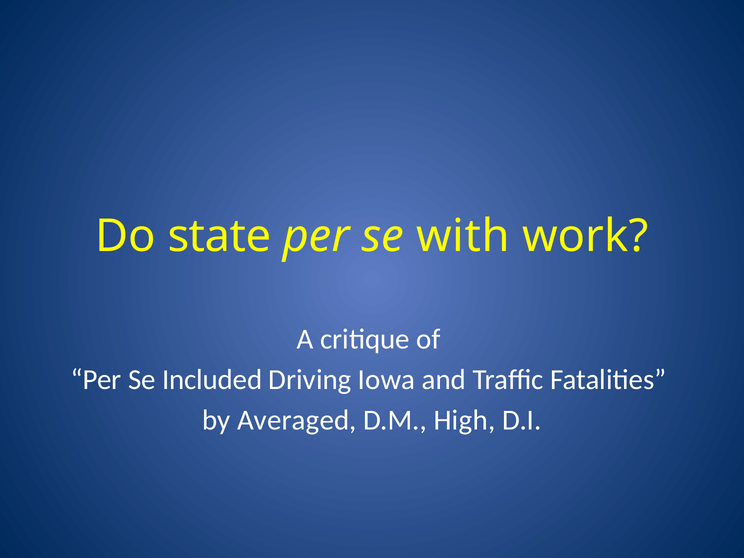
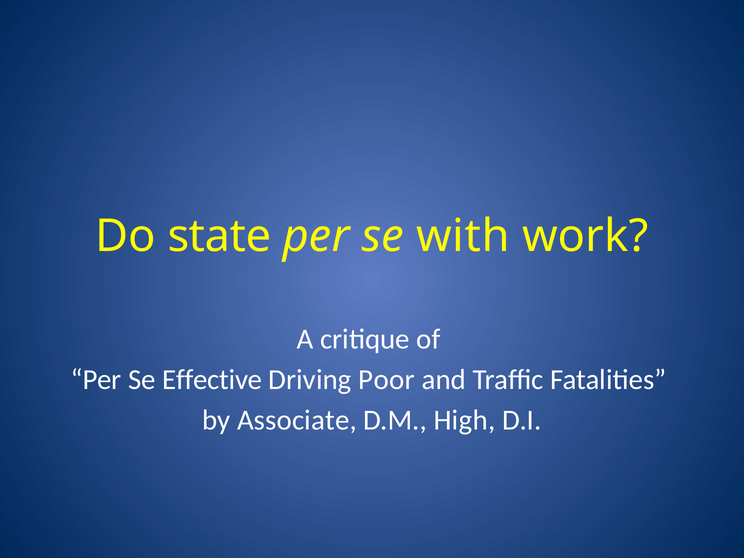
Included: Included -> Effective (212, 380)
Iowa: Iowa -> Poor (387, 380)
Averaged: Averaged -> Associate (297, 420)
